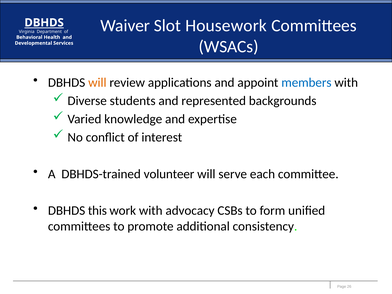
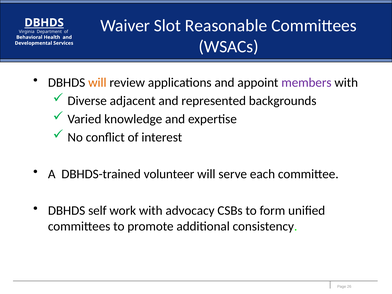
Housework: Housework -> Reasonable (226, 26)
members colour: blue -> purple (306, 83)
students: students -> adjacent (133, 101)
this: this -> self (97, 211)
